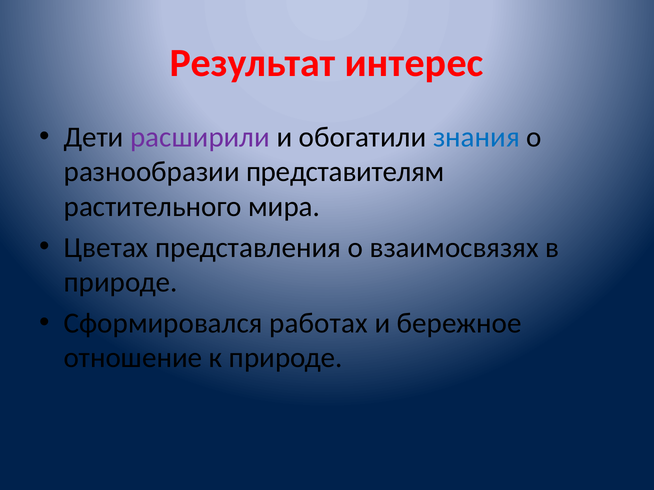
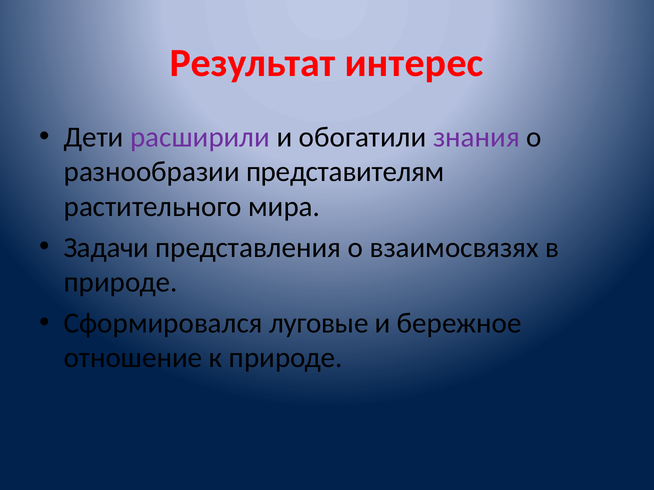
знания colour: blue -> purple (476, 137)
Цветах: Цветах -> Задачи (106, 248)
работах: работах -> луговые (319, 323)
